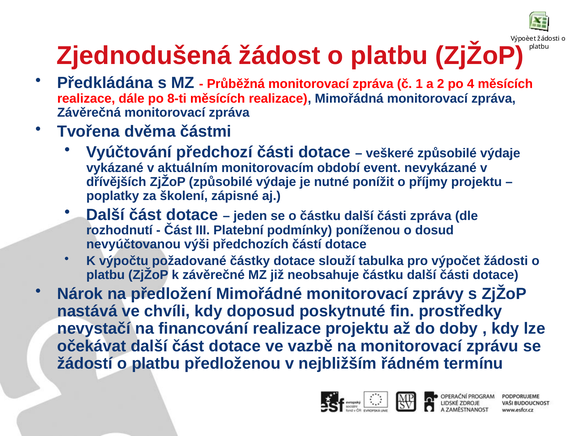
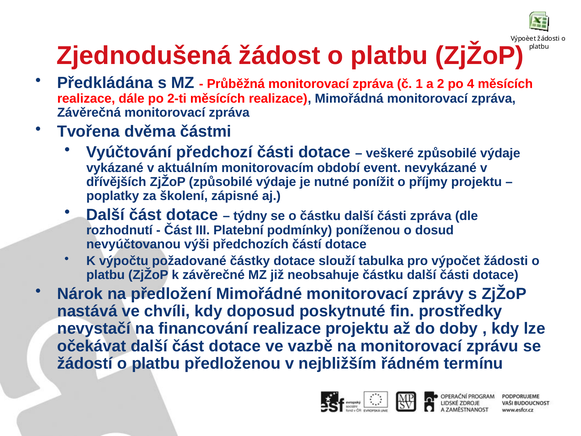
8-ti: 8-ti -> 2-ti (177, 99)
jeden: jeden -> týdny (250, 216)
